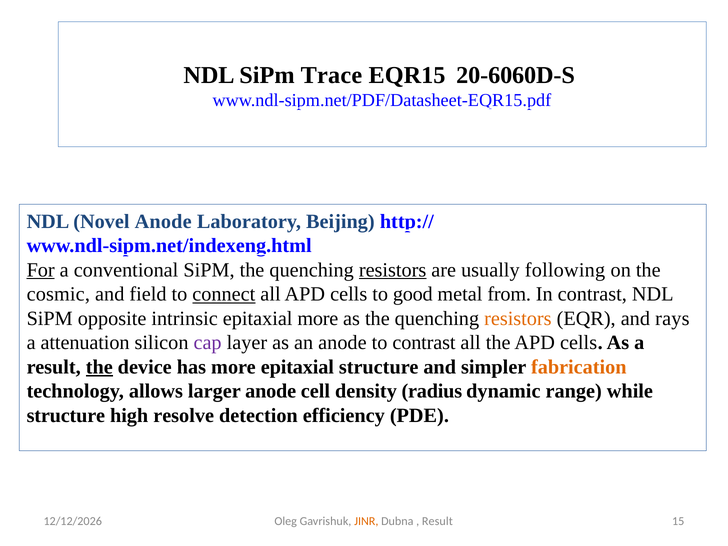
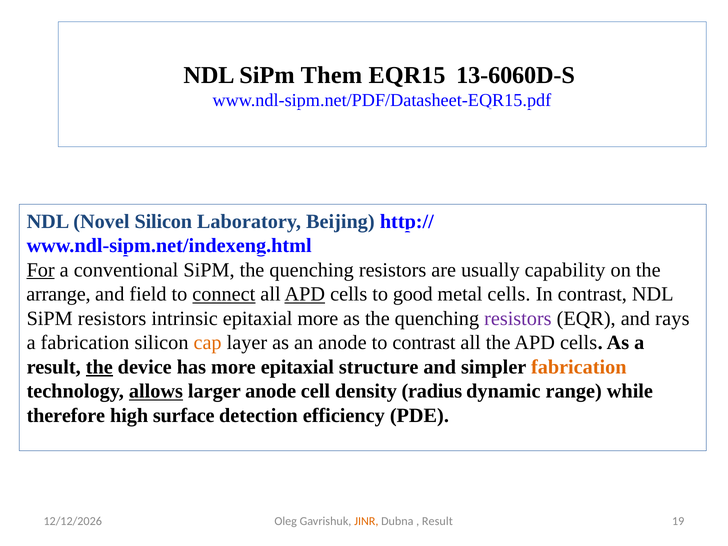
Trace: Trace -> Them (331, 75)
20-6060D-S: 20-6060D-S -> 13-6060D-S (516, 75)
Novel Anode: Anode -> Silicon (163, 221)
resistors underline: present -> none (393, 270)
following: following -> capability (565, 270)
cosmic: cosmic -> arrange (58, 294)
APD underline: none -> present (305, 294)
metal from: from -> cells (509, 294)
SiPM opposite: opposite -> resistors (112, 318)
resistors colour: orange -> purple (518, 318)
a attenuation: attenuation -> fabrication (85, 343)
cap colour: purple -> orange (208, 343)
allows underline: none -> present (156, 391)
structure: structure -> therefore (66, 416)
resolve: resolve -> surface (184, 416)
15: 15 -> 19 (678, 521)
